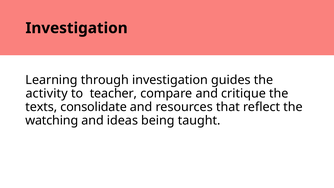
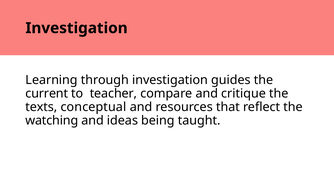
activity: activity -> current (47, 93)
consolidate: consolidate -> conceptual (93, 107)
